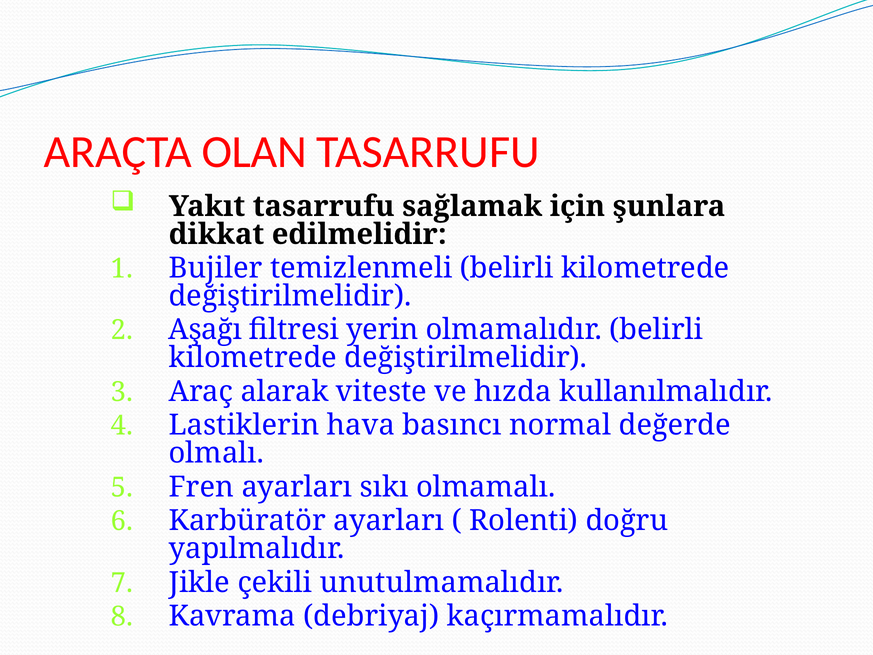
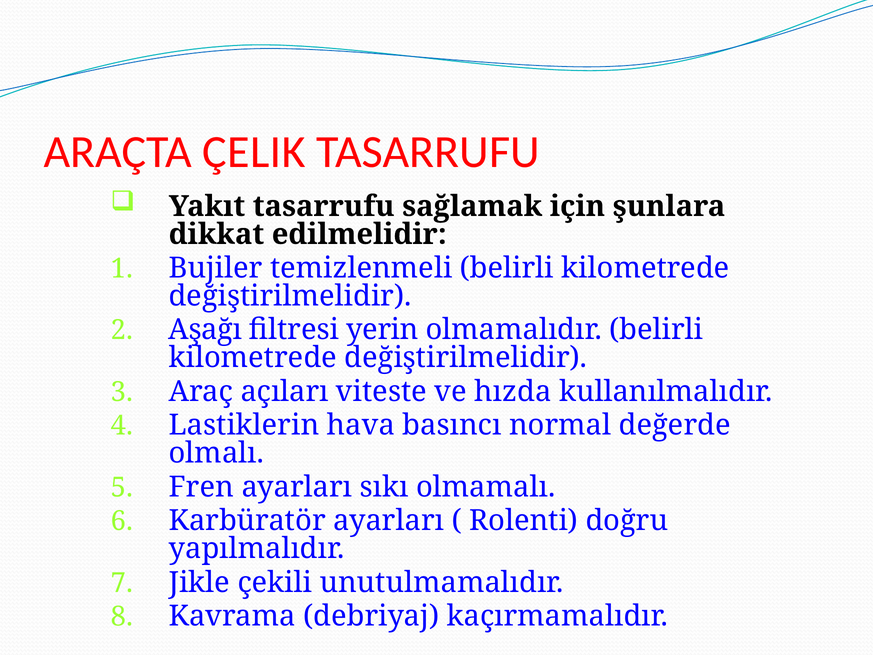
OLAN: OLAN -> ÇELIK (254, 152)
alarak: alarak -> açıları (285, 391)
